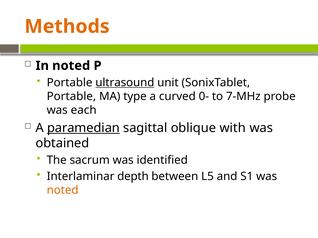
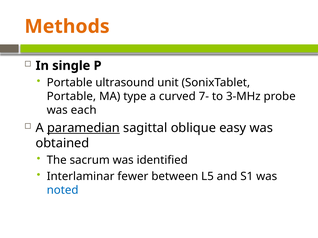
In noted: noted -> single (71, 66)
ultrasound underline: present -> none (125, 83)
0-: 0- -> 7- (204, 97)
7-MHz: 7-MHz -> 3-MHz (243, 97)
with: with -> easy (233, 128)
depth: depth -> fewer (133, 177)
noted colour: orange -> blue (63, 191)
